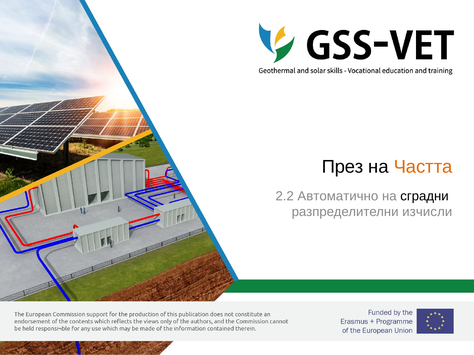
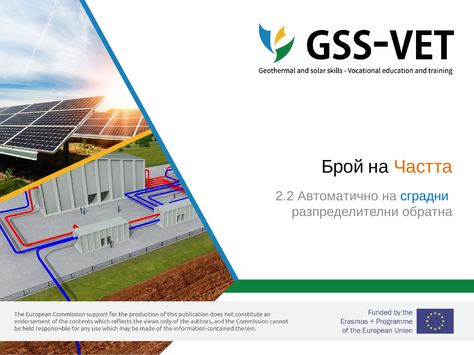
През: През -> Брой (343, 167)
сградни colour: black -> blue (424, 196)
изчисли: изчисли -> обратна (427, 212)
